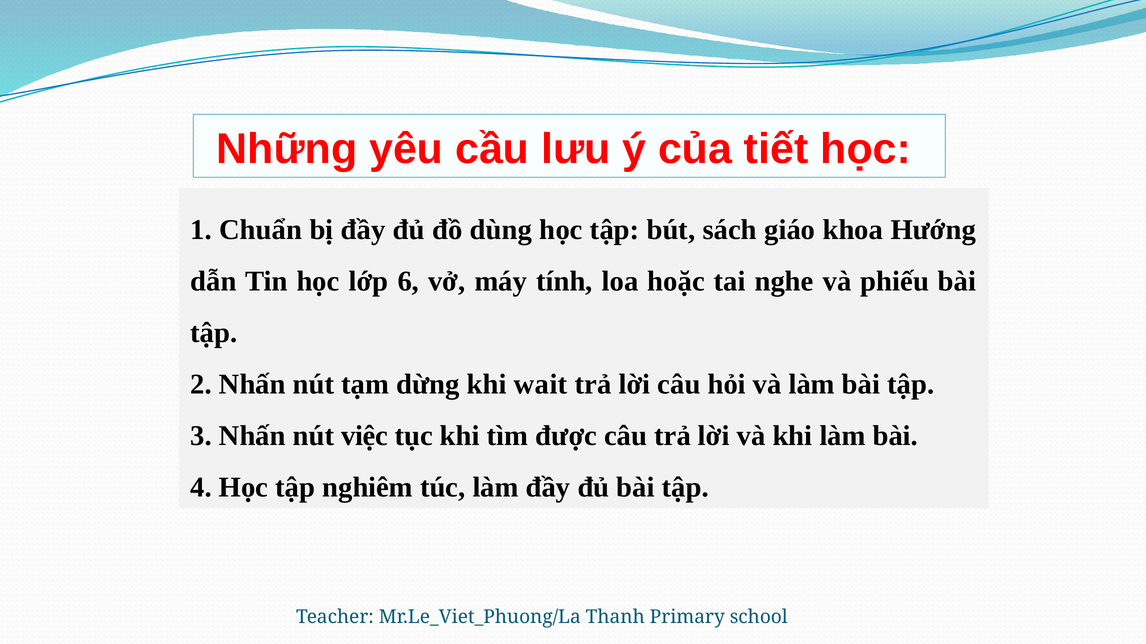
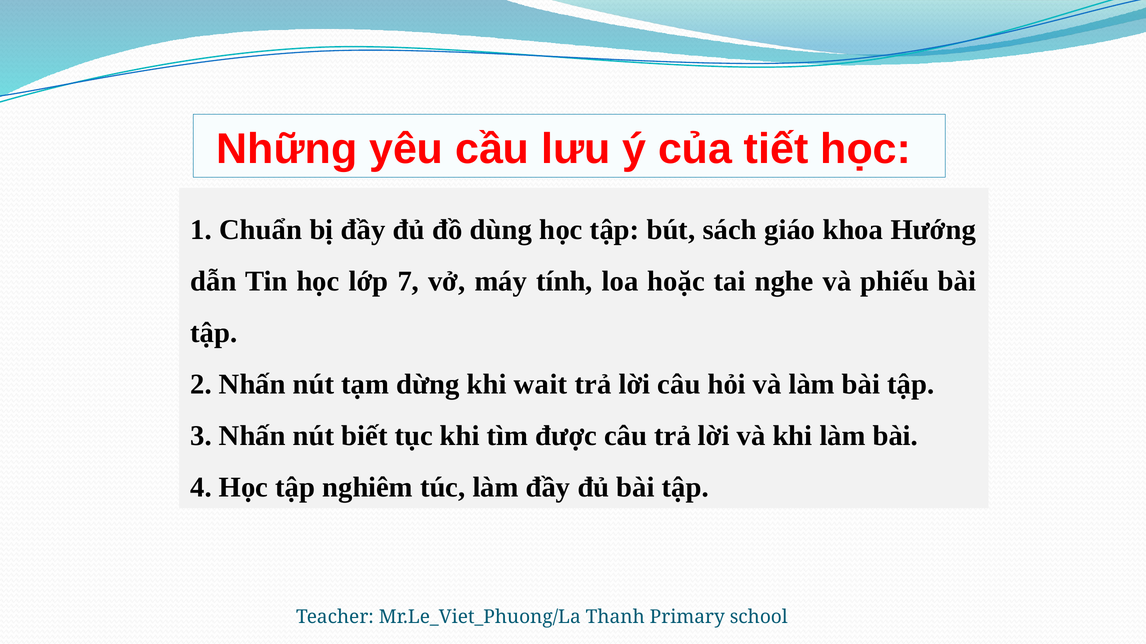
6: 6 -> 7 (408, 282)
việc: việc -> biết (364, 436)
